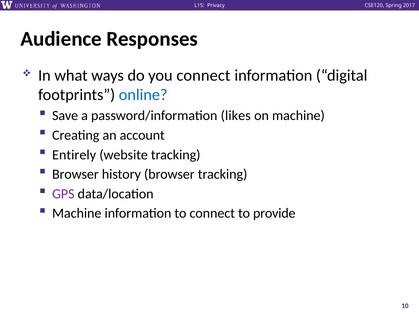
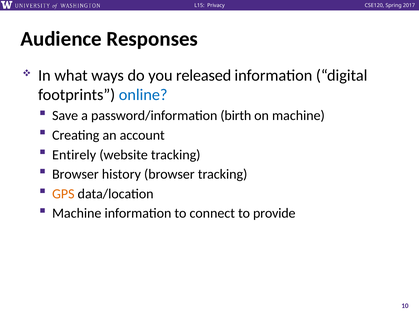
you connect: connect -> released (204, 75)
likes: likes -> birth (236, 116)
GPS colour: purple -> orange (63, 194)
